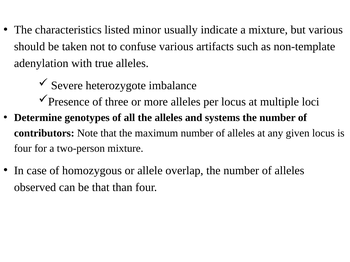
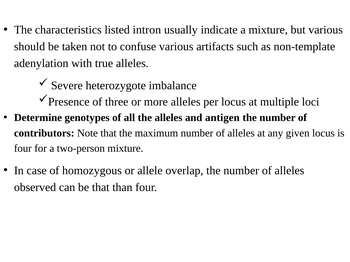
minor: minor -> intron (147, 30)
systems: systems -> antigen (222, 118)
